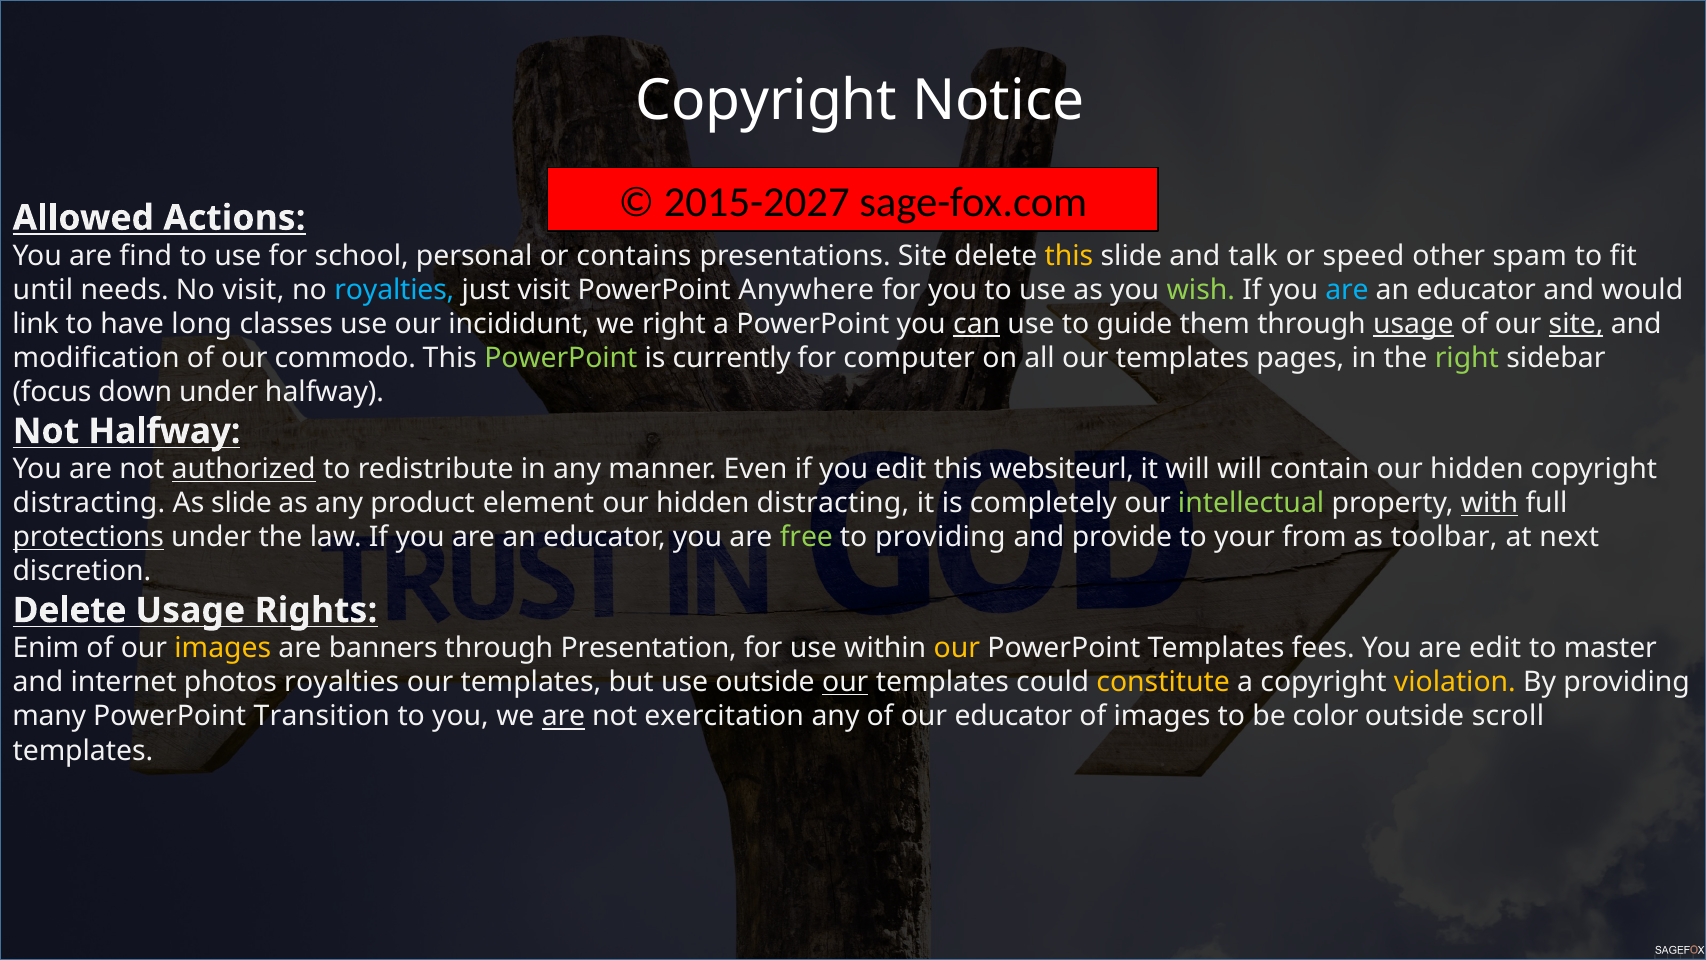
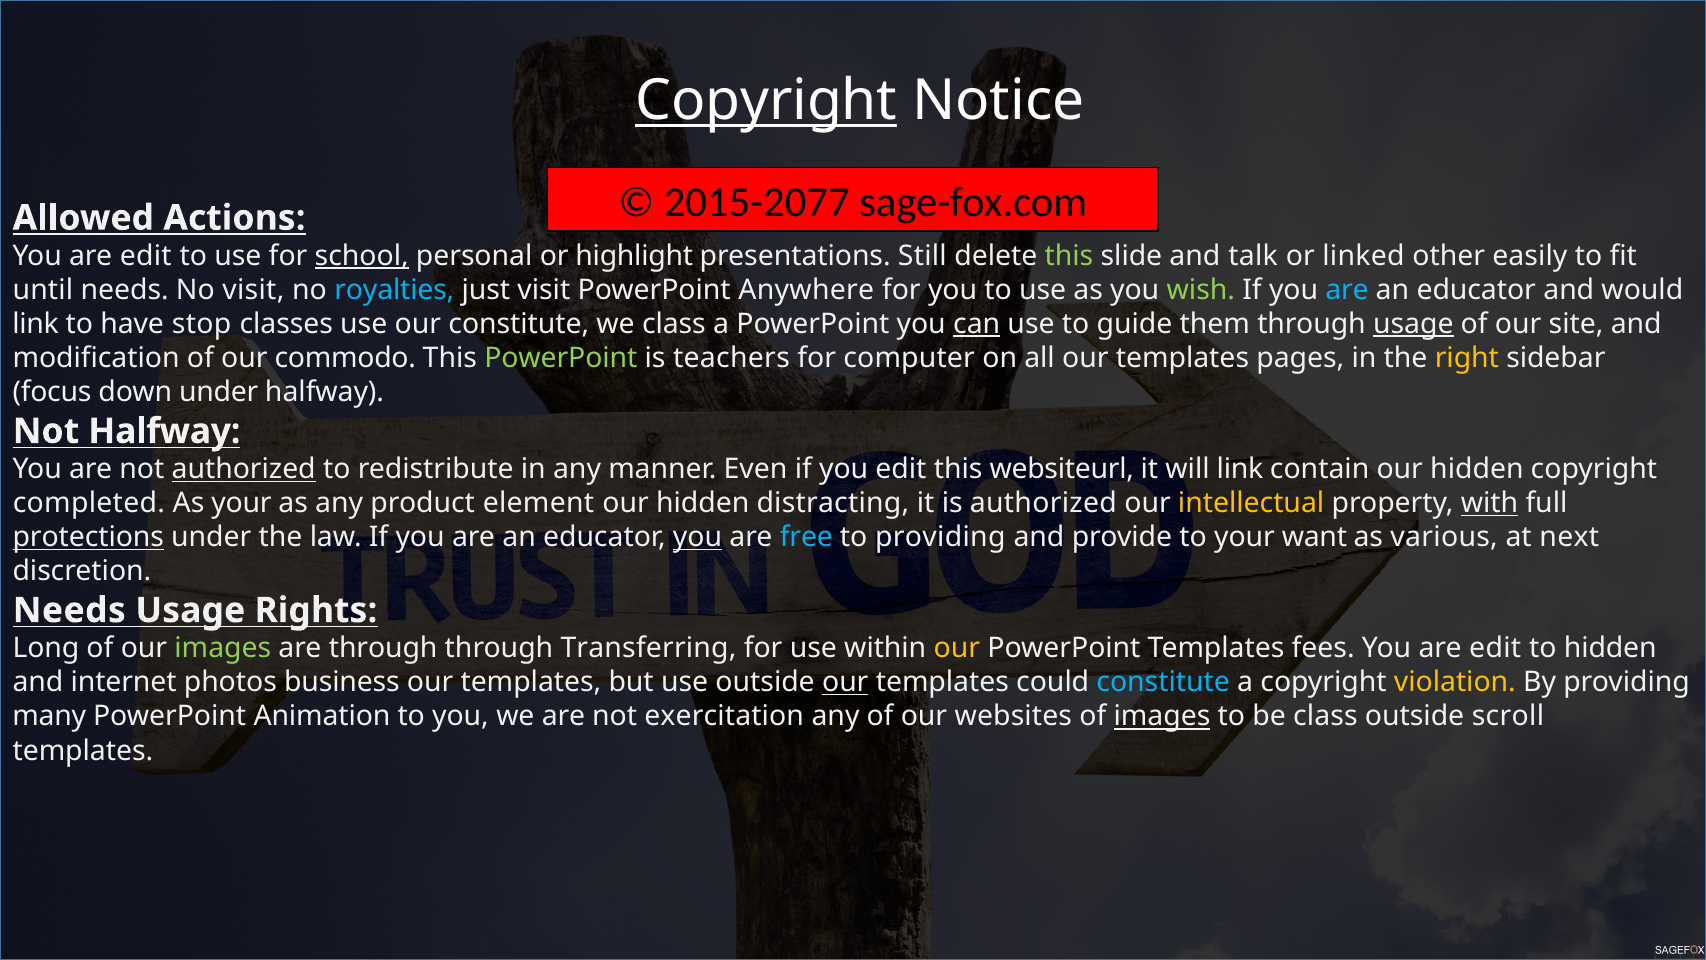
Copyright underline: none -> present (766, 101)
2015-2027: 2015-2027 -> 2015-2077 (757, 202)
find: find -> edit (146, 256)
school underline: none -> present (362, 256)
contains: contains -> highlight (634, 256)
presentations Site: Site -> Still (922, 256)
this colour: yellow -> light green (1069, 256)
speed: speed -> linked (1364, 256)
spam: spam -> easily (1530, 256)
long: long -> stop (202, 324)
our incididunt: incididunt -> constitute (519, 324)
we right: right -> class (674, 324)
site underline: present -> none (1576, 324)
currently: currently -> teachers (731, 358)
right colour: light green -> yellow (1467, 358)
will will: will -> link (1240, 469)
distracting: distracting -> completed (89, 503)
As slide: slide -> your (242, 503)
is completely: completely -> authorized (1043, 503)
intellectual colour: light green -> yellow (1251, 503)
you underline: none -> present (698, 537)
free colour: light green -> light blue (806, 537)
from: from -> want (1314, 537)
toolbar: toolbar -> various (1444, 537)
Delete: Delete -> Needs (69, 610)
Enim: Enim -> Long (46, 648)
images colour: yellow -> light green (223, 648)
are banners: banners -> through (383, 648)
Presentation: Presentation -> Transferring (648, 648)
to master: master -> hidden (1610, 648)
photos royalties: royalties -> business (342, 682)
constitute colour: yellow -> light blue (1163, 682)
Transition: Transition -> Animation (322, 716)
are underline: present -> none (564, 716)
our educator: educator -> websites (1013, 716)
images underline: none -> present (1162, 716)
be color: color -> class (1325, 716)
